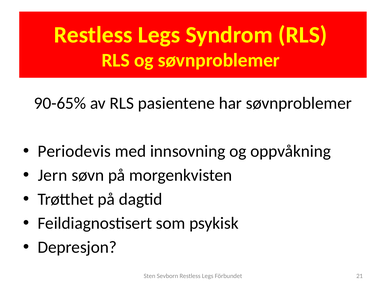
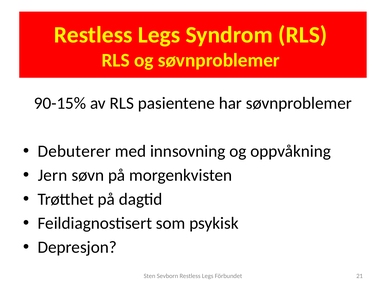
90-65%: 90-65% -> 90-15% (60, 103)
Periodevis: Periodevis -> Debuterer (74, 152)
